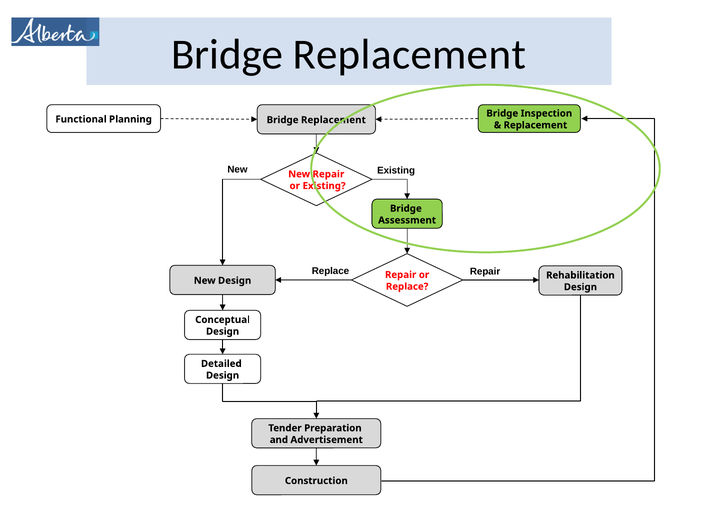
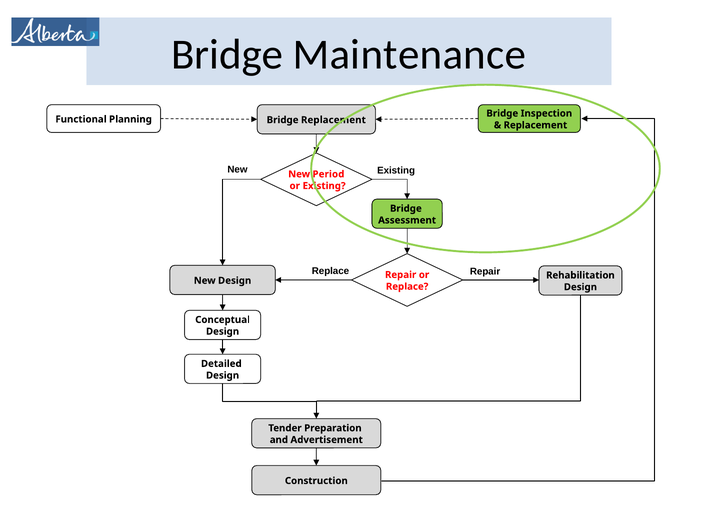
Replacement: Replacement -> Maintenance (409, 54)
New Repair: Repair -> Period (328, 174)
